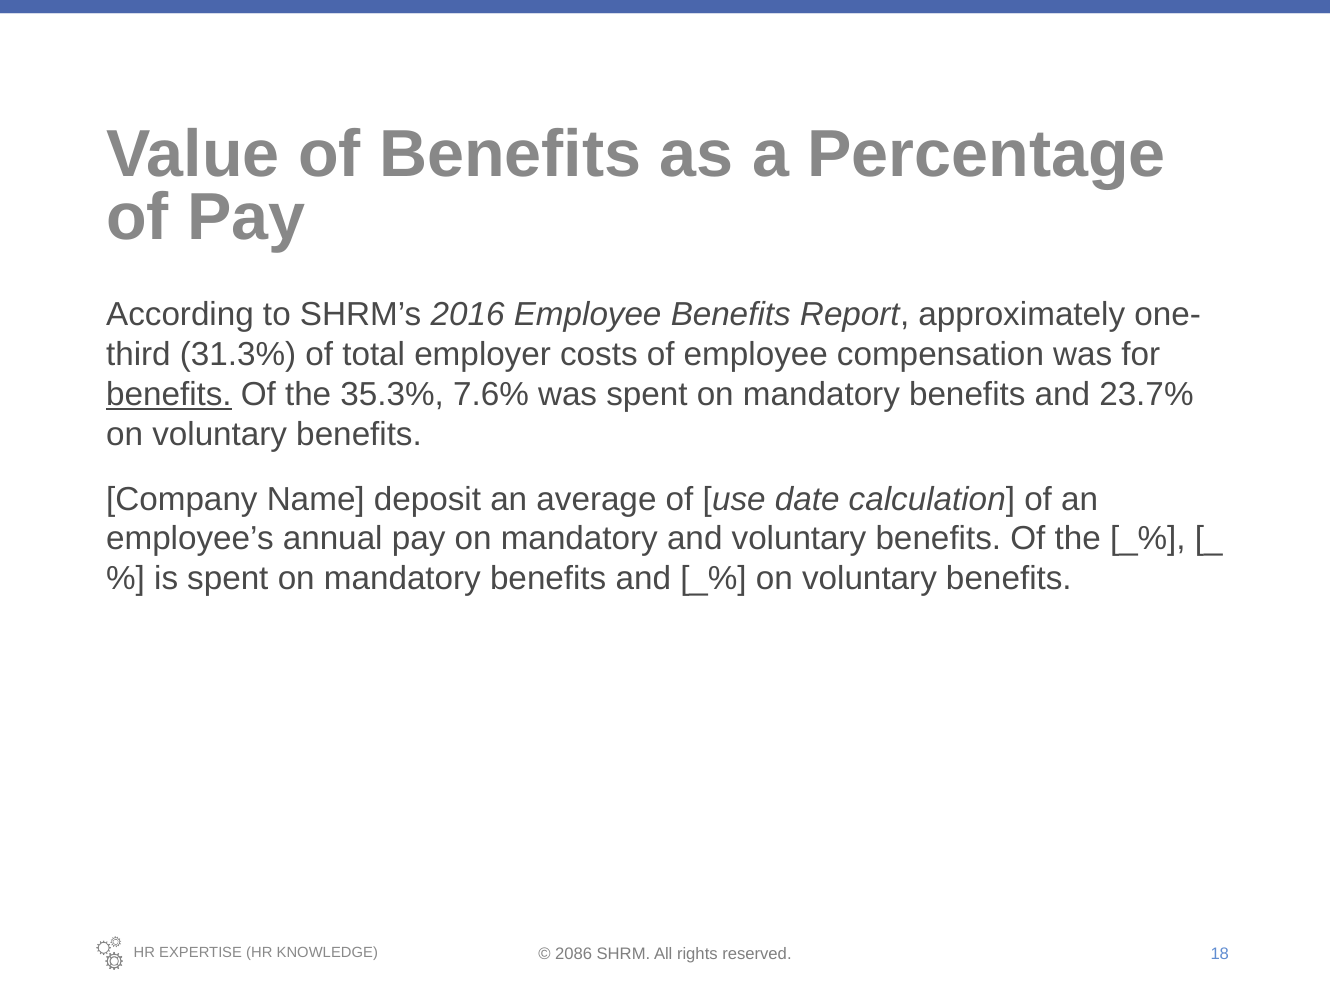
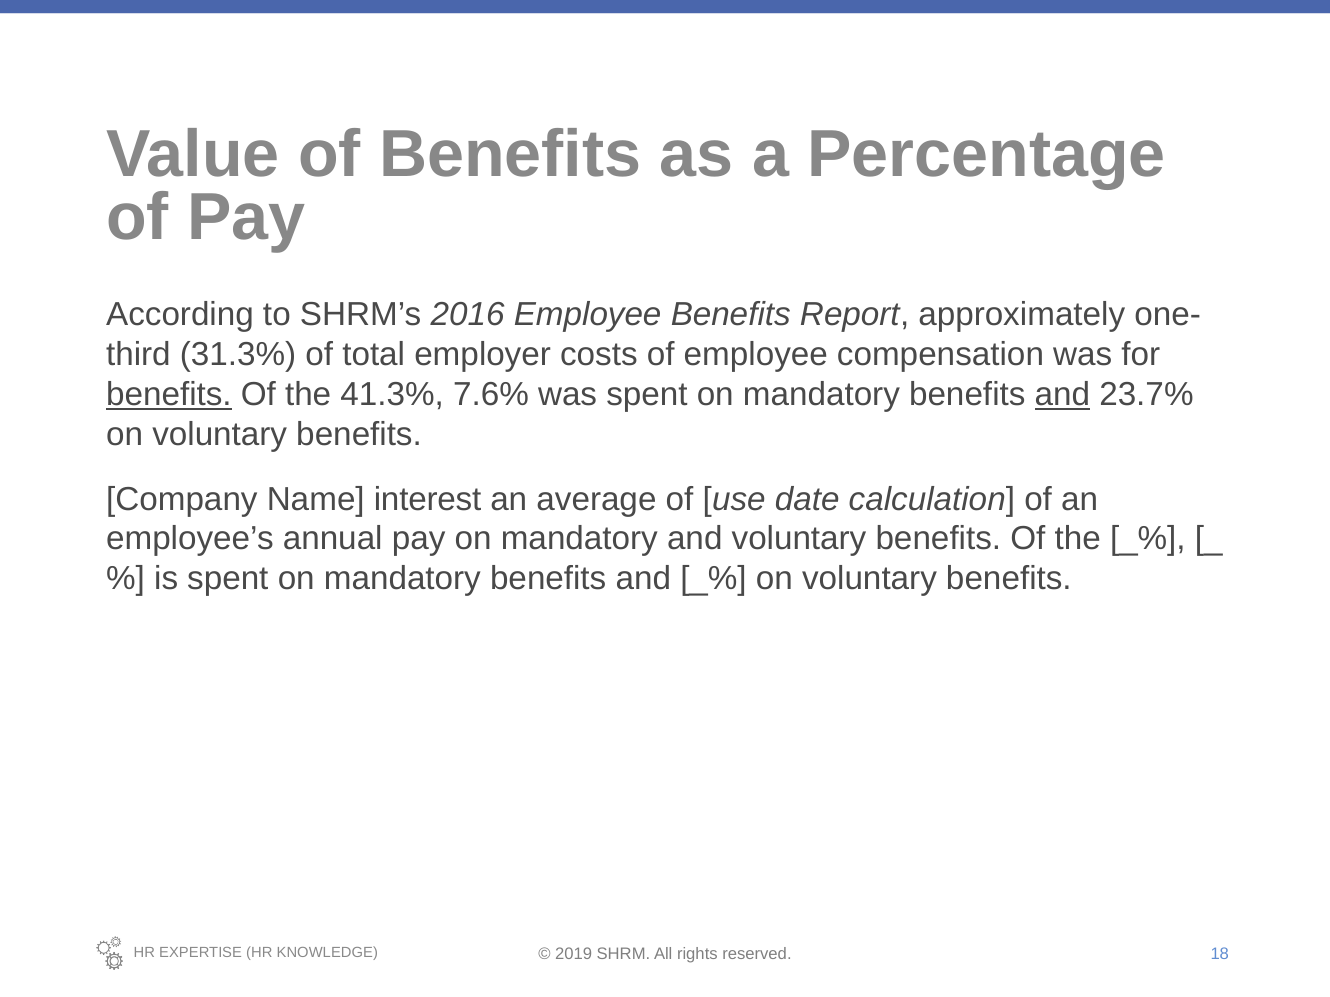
35.3%: 35.3% -> 41.3% (392, 395)
and underline: none -> present (1062, 395)
deposit: deposit -> interest (428, 499)
2086: 2086 -> 2019 (574, 955)
